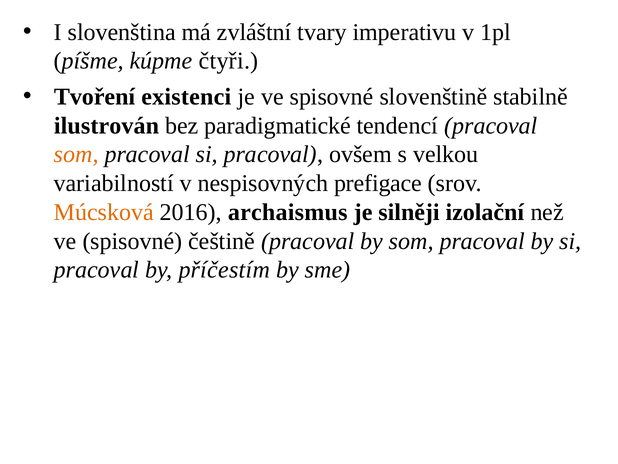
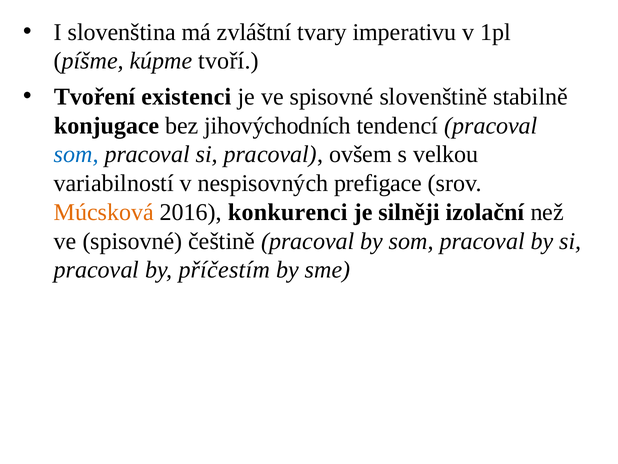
čtyři: čtyři -> tvoří (229, 61)
ilustrován: ilustrován -> konjugace (107, 125)
paradigmatické: paradigmatické -> jihovýchodních (278, 125)
som colour: orange -> blue (76, 154)
archaismus: archaismus -> konkurenci (288, 212)
